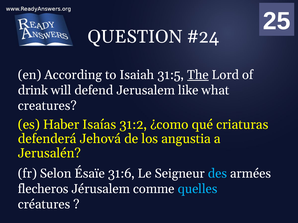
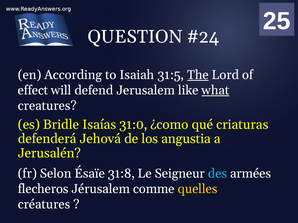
drink: drink -> effect (33, 90)
what underline: none -> present (215, 90)
Haber: Haber -> Bridle (61, 125)
31:2: 31:2 -> 31:0 (133, 125)
31:6: 31:6 -> 31:8 (121, 174)
quelles colour: light blue -> yellow (198, 189)
